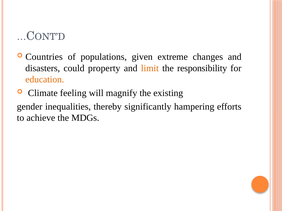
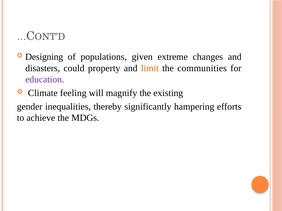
Countries: Countries -> Designing (44, 57)
responsibility: responsibility -> communities (202, 68)
education colour: orange -> purple (45, 80)
